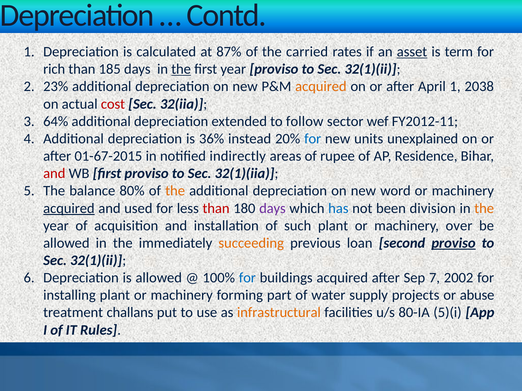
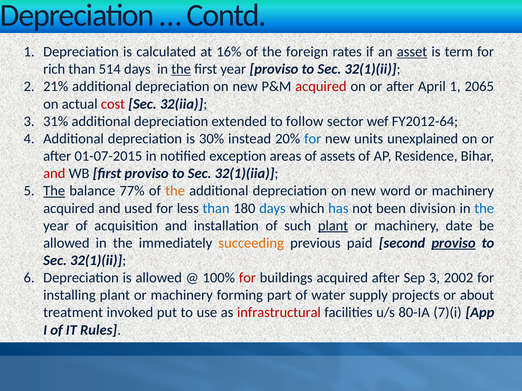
87%: 87% -> 16% (229, 52)
carried: carried -> foreign (307, 52)
185: 185 -> 514 (110, 69)
23%: 23% -> 21% (56, 87)
acquired colour: orange -> red (321, 87)
2038: 2038 -> 2065 (479, 87)
64%: 64% -> 31% (56, 121)
FY2012-11: FY2012-11 -> FY2012-64 (425, 121)
36%: 36% -> 30% (212, 139)
01-67-2015: 01-67-2015 -> 01-07-2015 (108, 156)
indirectly: indirectly -> exception (238, 156)
rupee: rupee -> assets (338, 156)
The underline: none -> present (54, 191)
80%: 80% -> 77% (132, 191)
acquired underline: present -> none (69, 208)
than colour: red -> blue (216, 208)
days colour: purple -> blue (272, 208)
the colour: orange -> blue (484, 208)
plant underline: none -> present (333, 226)
over: over -> date (459, 226)
loan: loan -> paid (360, 243)
for colour: blue -> red (247, 278)
Sep 7: 7 -> 3 (435, 278)
abuse: abuse -> about (477, 296)
challans: challans -> invoked (130, 313)
infrastructural colour: orange -> red (279, 313)
5)(i: 5)(i -> 7)(i (448, 313)
